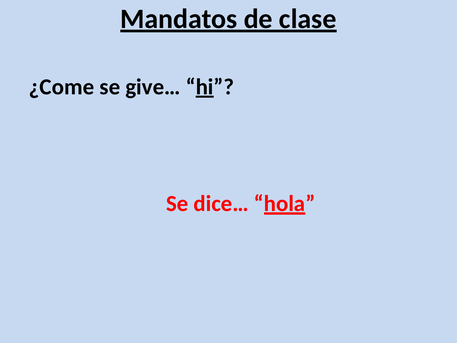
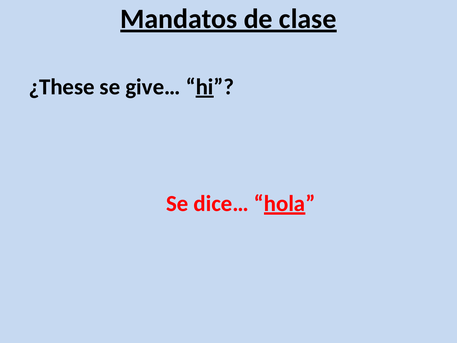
¿Come: ¿Come -> ¿These (62, 87)
